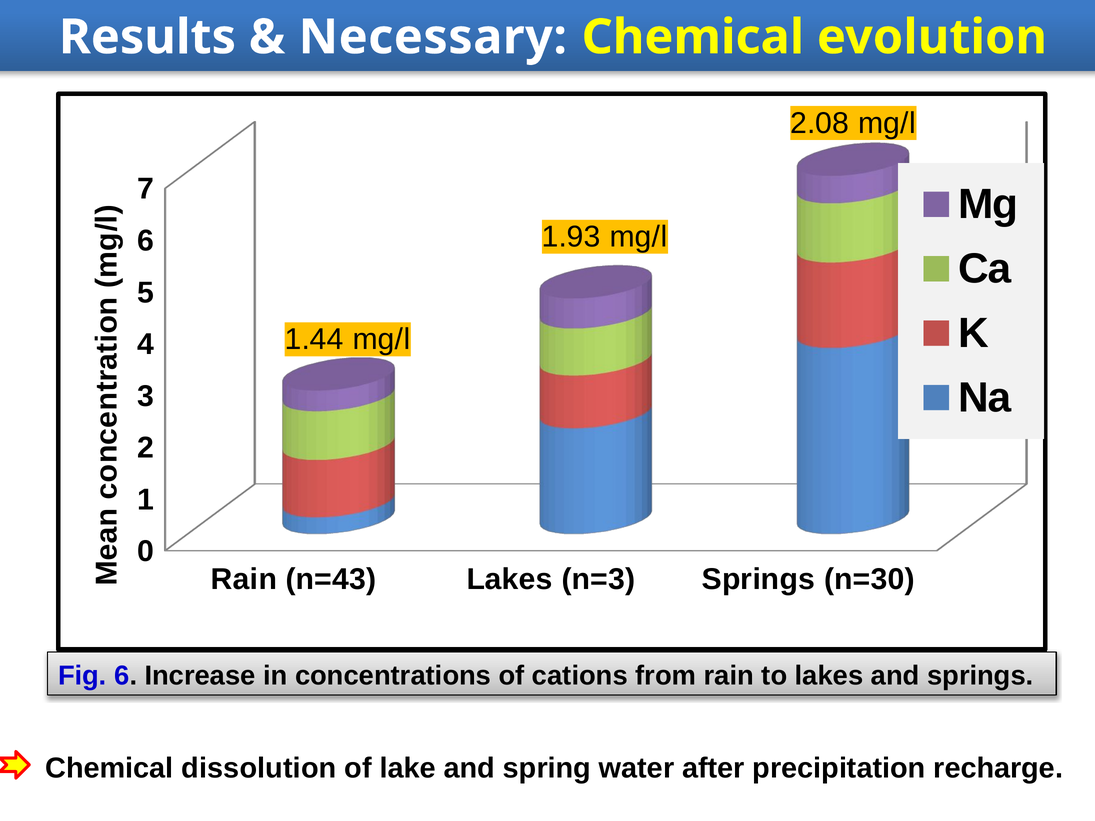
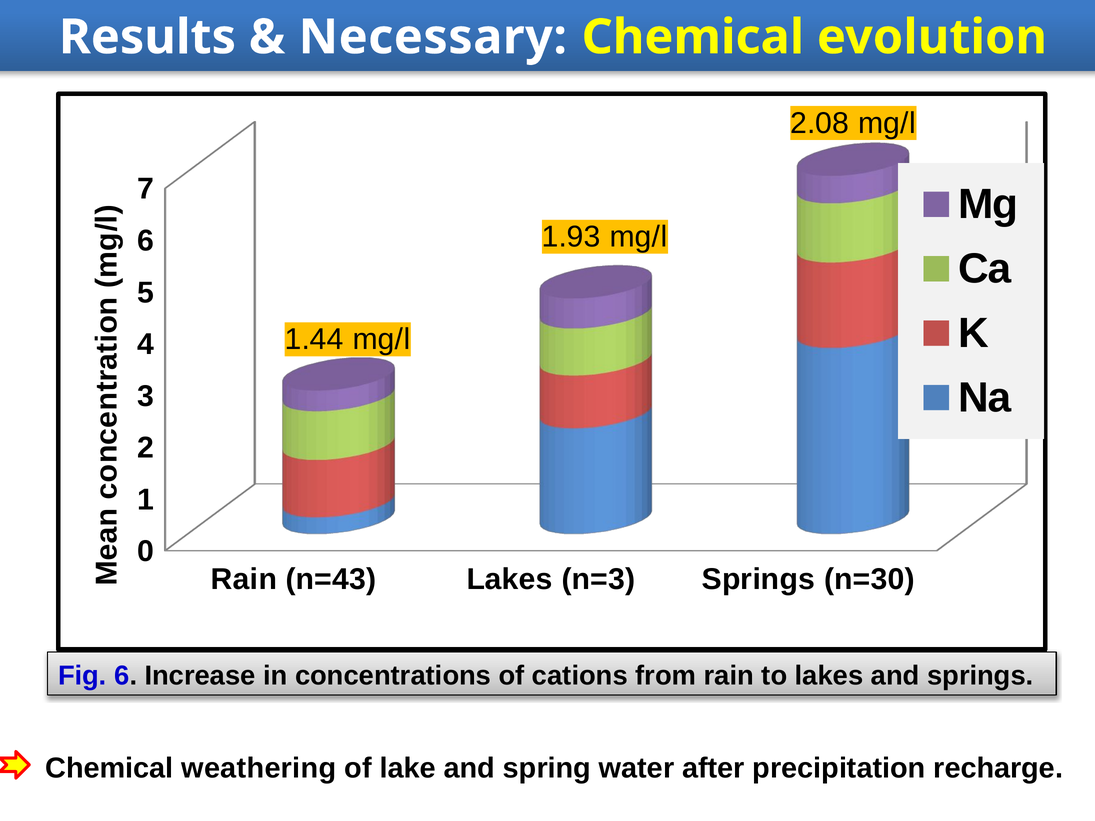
dissolution: dissolution -> weathering (259, 769)
